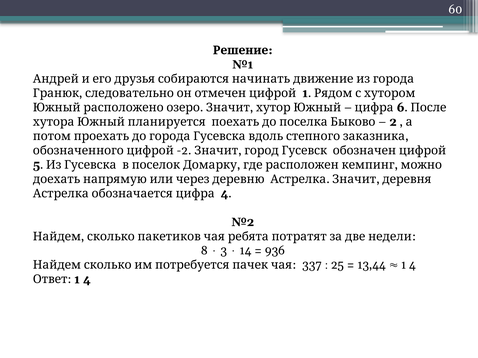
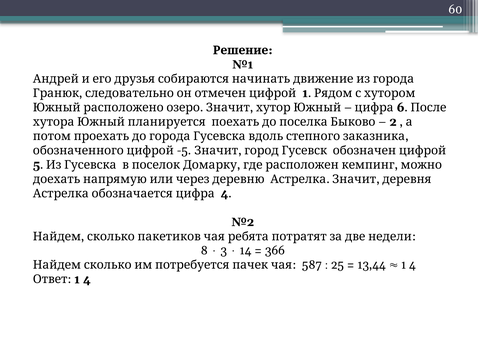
-2: -2 -> -5 (184, 151)
936: 936 -> 366 (275, 251)
337: 337 -> 587 (312, 265)
